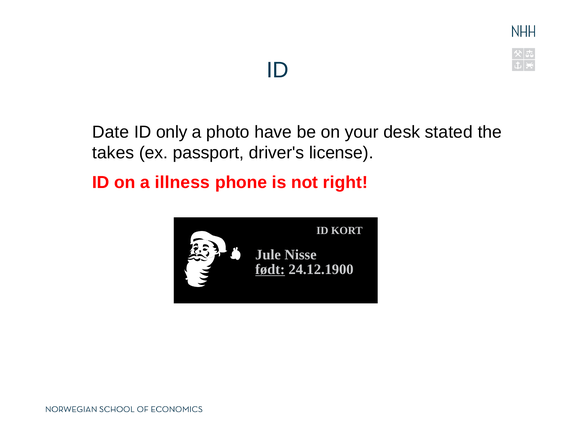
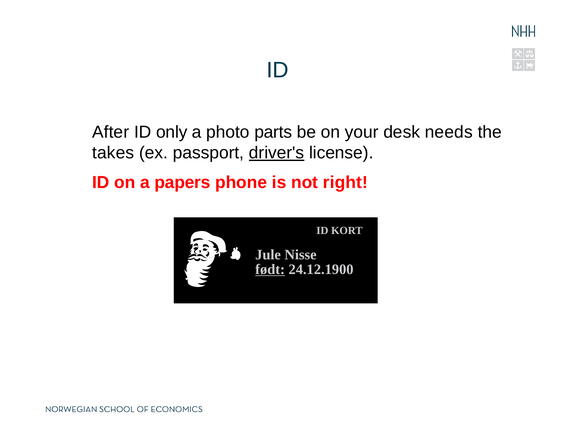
Date: Date -> After (111, 132)
have: have -> parts (273, 132)
stated: stated -> needs (449, 132)
driver's underline: none -> present (277, 153)
illness: illness -> papers (183, 182)
